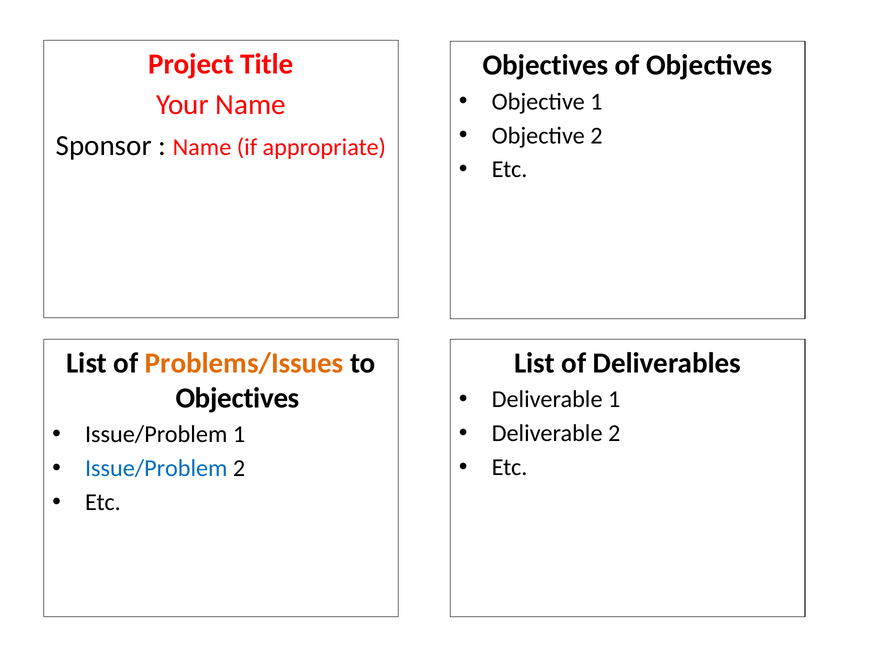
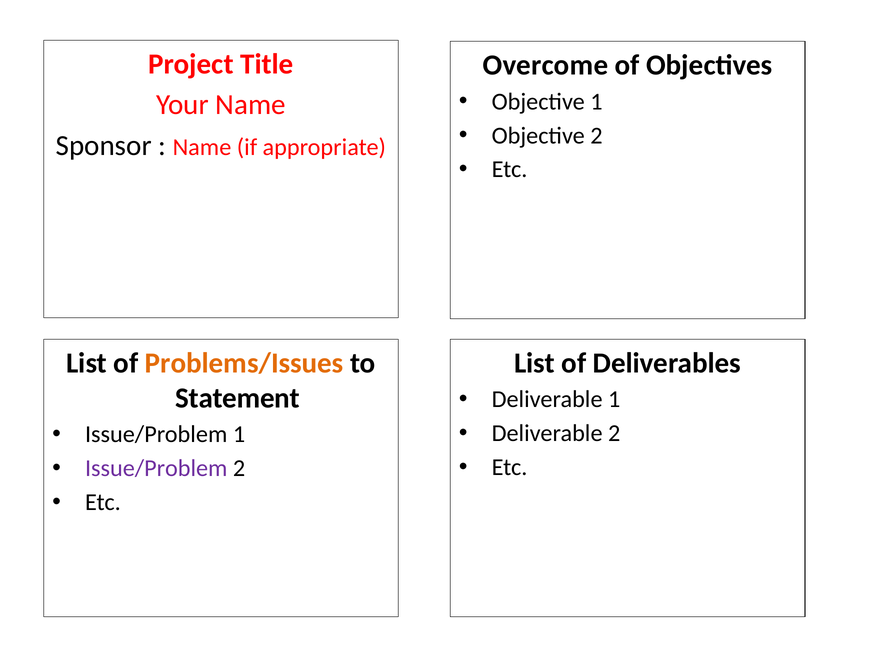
Objectives: Objectives -> Overcome (545, 65)
Objectives: Objectives -> Statement (238, 398)
Issue/Problem colour: blue -> purple (156, 468)
